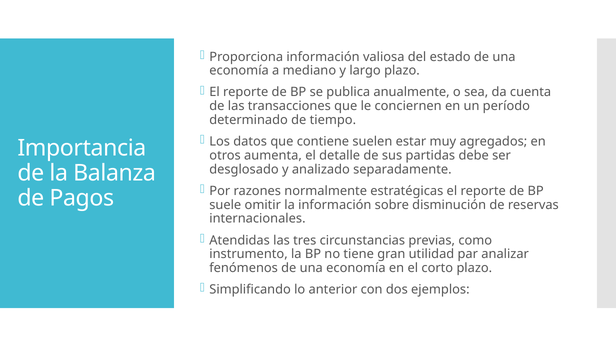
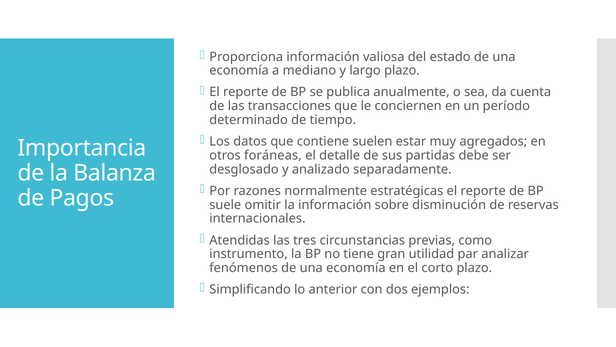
aumenta: aumenta -> foráneas (273, 155)
